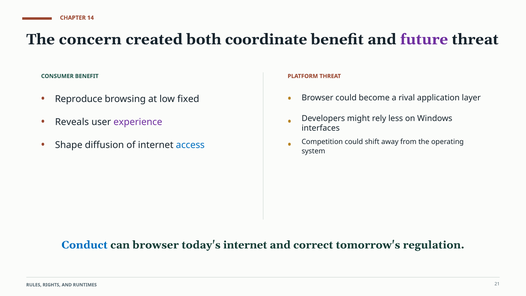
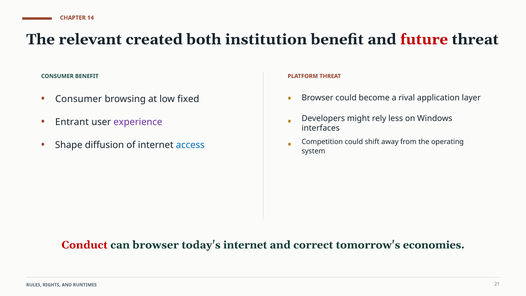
concern: concern -> relevant (90, 39)
coordinate: coordinate -> institution (266, 39)
future colour: purple -> red (424, 39)
Reproduce: Reproduce -> Consumer (79, 99)
Reveals: Reveals -> Entrant (72, 122)
Conduct colour: blue -> red (85, 245)
regulation: regulation -> economies (434, 245)
